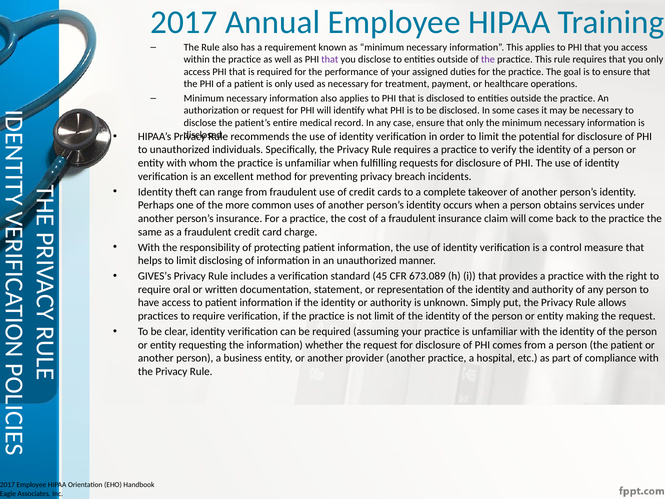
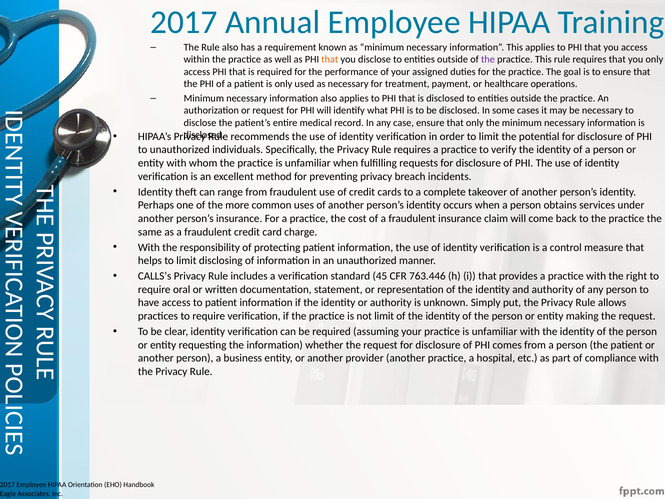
that colour: purple -> orange (330, 60)
GIVES’s: GIVES’s -> CALLS’s (155, 276)
673.089: 673.089 -> 763.446 (427, 276)
